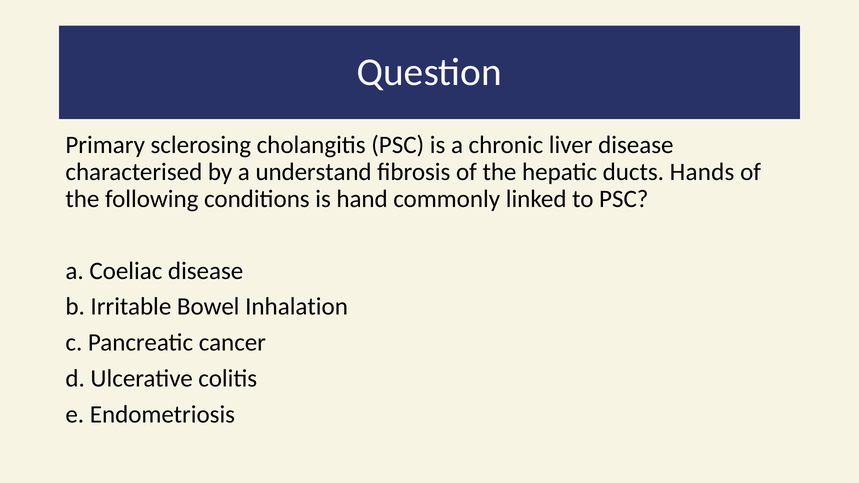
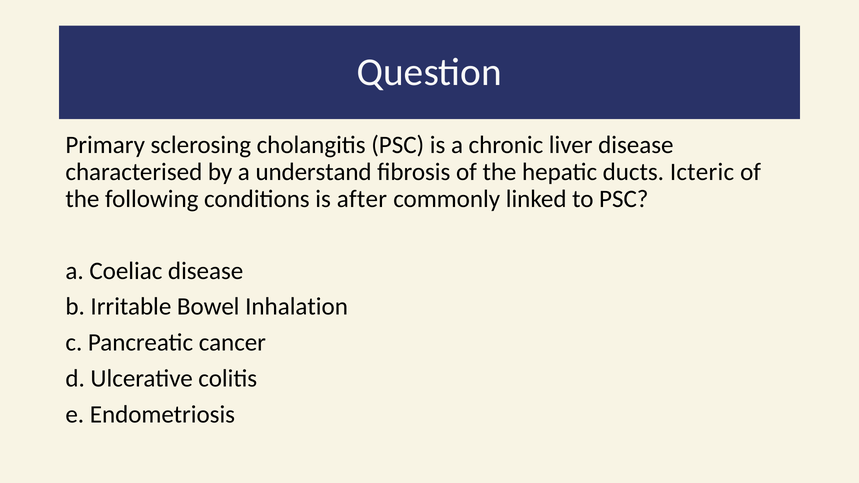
Hands: Hands -> Icteric (702, 172)
hand: hand -> after (362, 199)
